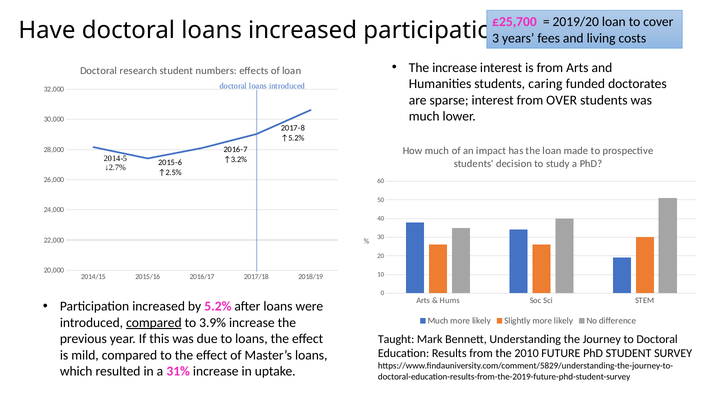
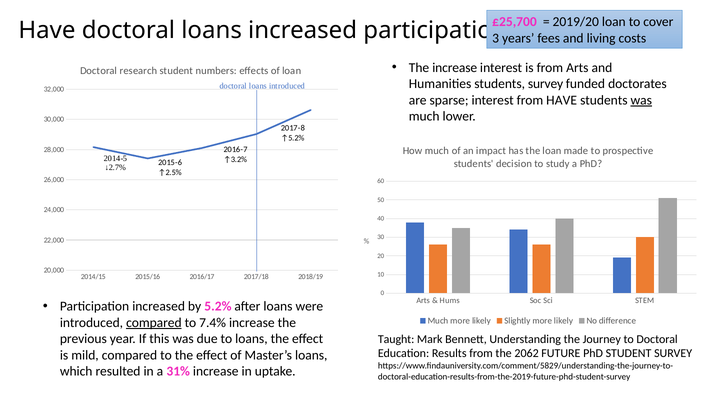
students caring: caring -> survey (546, 84)
from OVER: OVER -> HAVE (562, 100)
was underline: none -> present (641, 100)
3.9%: 3.9% -> 7.4% (213, 322)
2010: 2010 -> 2062 (527, 353)
